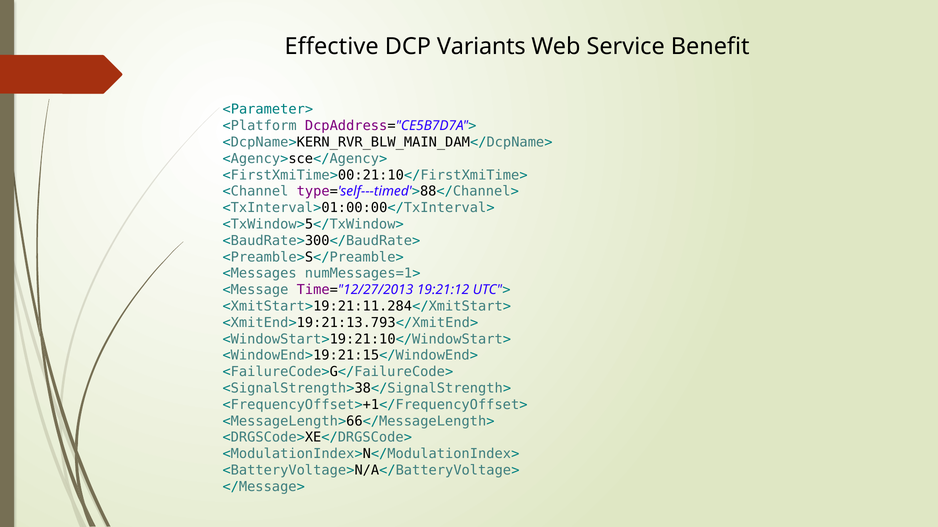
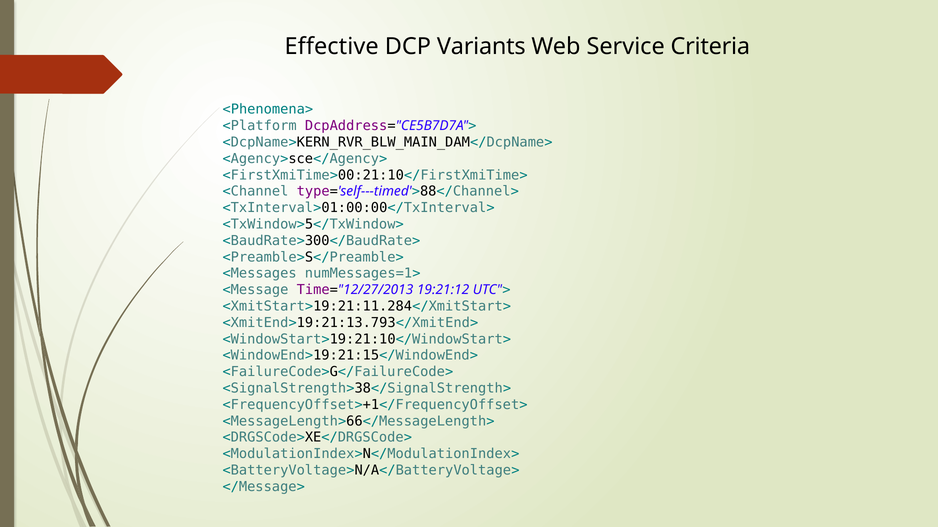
Benefit: Benefit -> Criteria (710, 46)
<Parameter>: <Parameter> -> <Phenomena> (268, 110)
